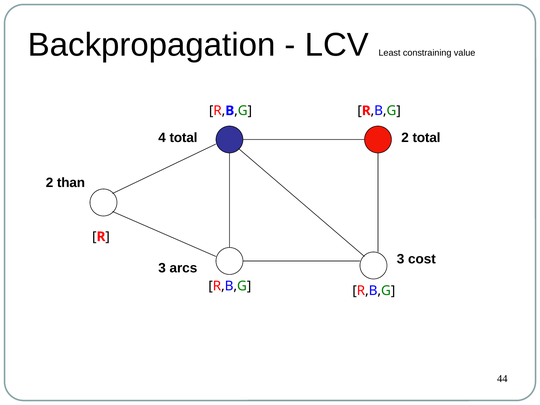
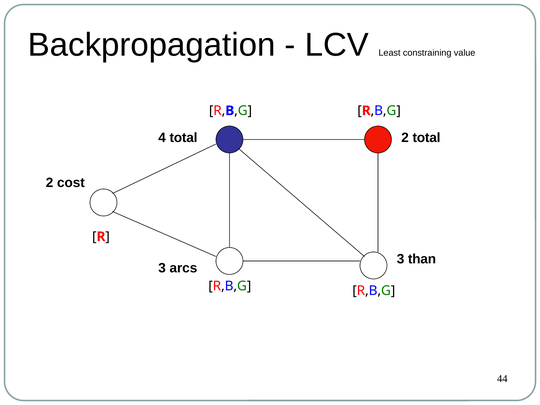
than: than -> cost (71, 183)
cost: cost -> than (422, 259)
